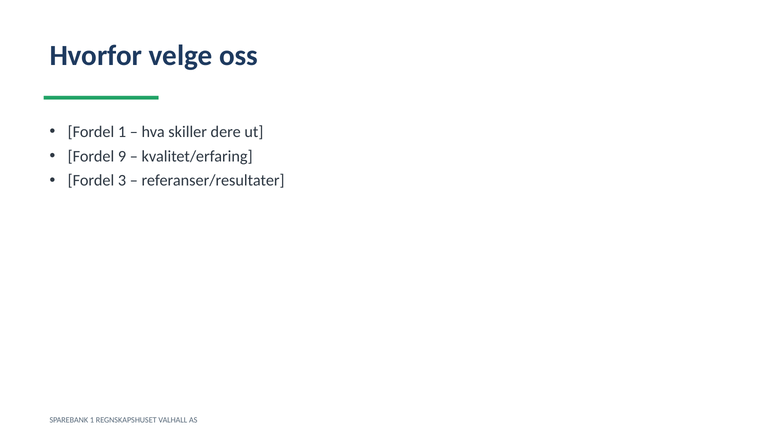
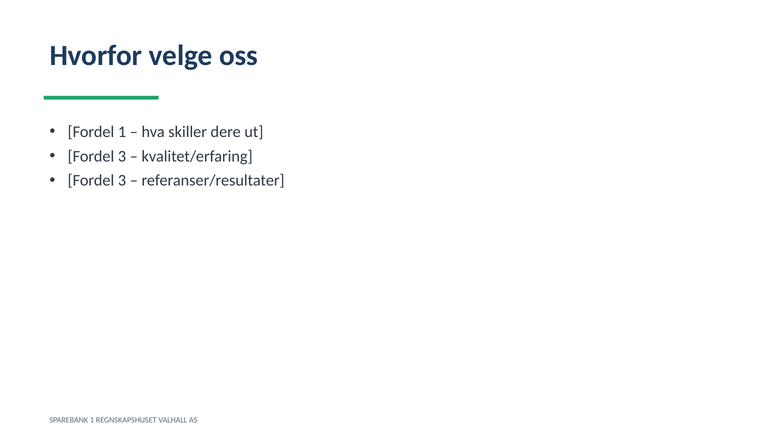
9: 9 -> 3 (122, 156)
